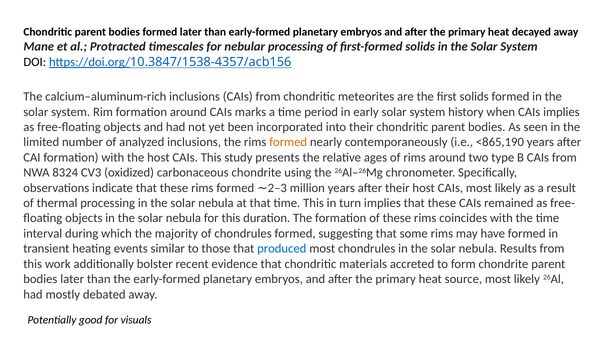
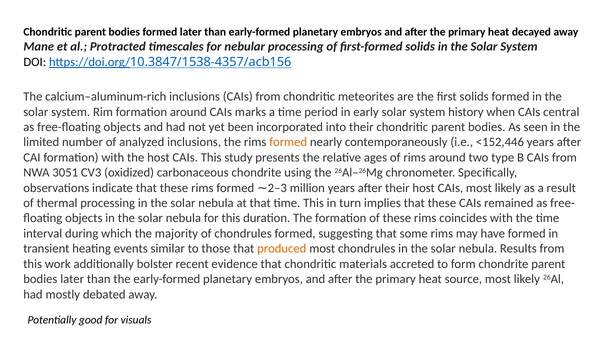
CAIs implies: implies -> central (561, 112)
<865,190: <865,190 -> <152,446 (500, 142)
8324: 8324 -> 3051 (65, 173)
produced colour: blue -> orange (282, 249)
